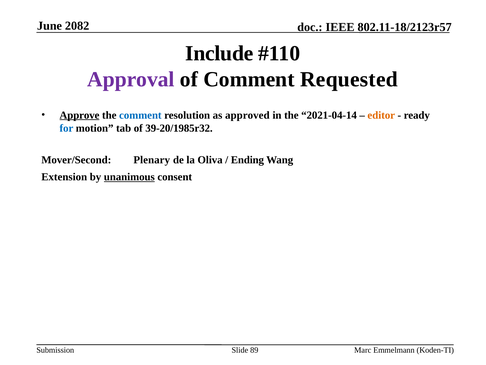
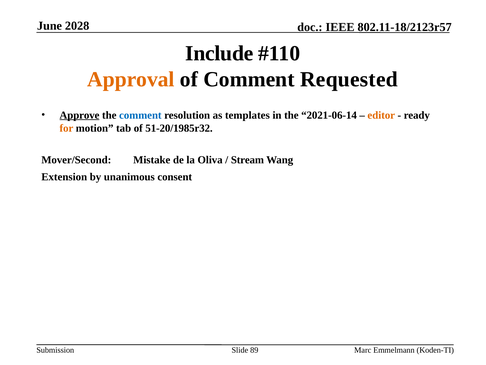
2082: 2082 -> 2028 (77, 26)
Approval colour: purple -> orange (131, 79)
approved: approved -> templates (247, 115)
2021-04-14: 2021-04-14 -> 2021-06-14 (329, 115)
for colour: blue -> orange (66, 128)
39-20/1985r32: 39-20/1985r32 -> 51-20/1985r32 (179, 128)
Plenary: Plenary -> Mistake (152, 160)
Ending: Ending -> Stream (247, 160)
unanimous underline: present -> none (129, 177)
